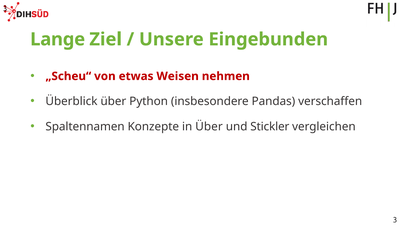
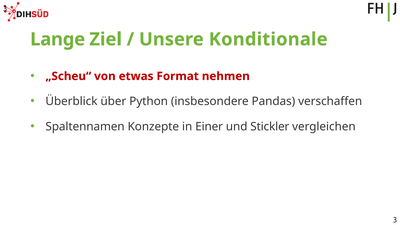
Eingebunden: Eingebunden -> Konditionale (268, 39)
Weisen: Weisen -> Format (178, 76)
in Über: Über -> Einer (209, 127)
